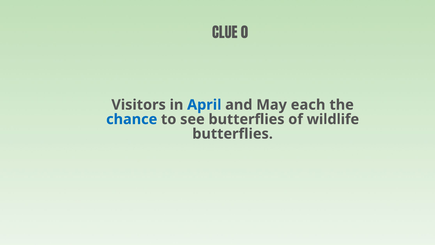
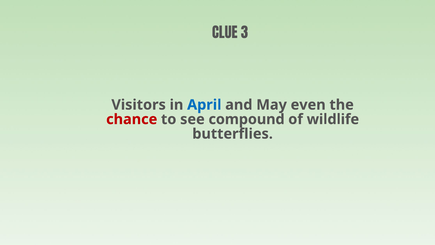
0: 0 -> 3 (244, 33)
each: each -> even (308, 105)
chance colour: blue -> red (132, 119)
see butterflies: butterflies -> compound (247, 119)
